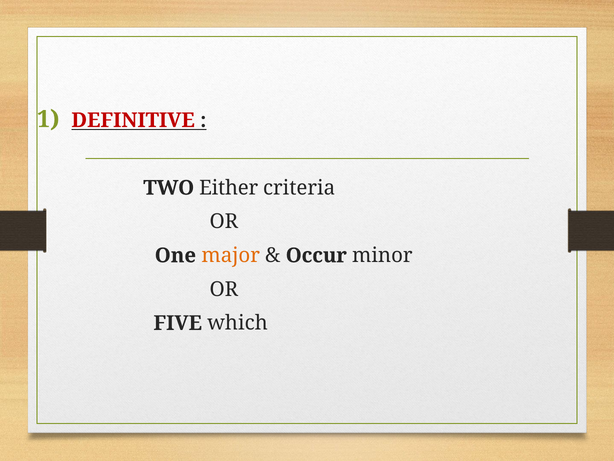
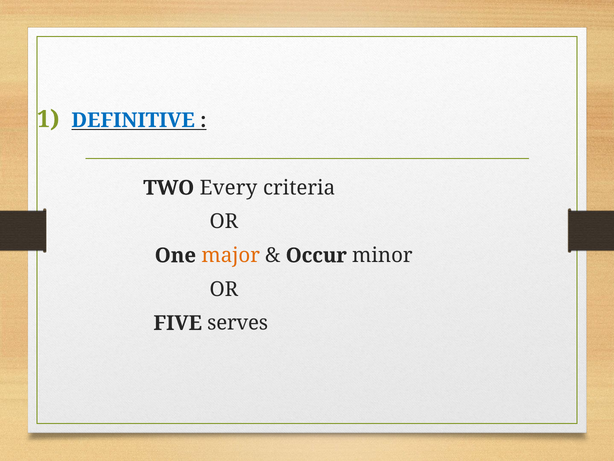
DEFINITIVE colour: red -> blue (133, 120)
Either: Either -> Every (228, 188)
which: which -> serves (238, 323)
